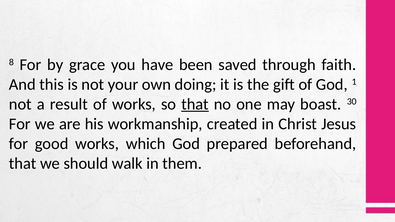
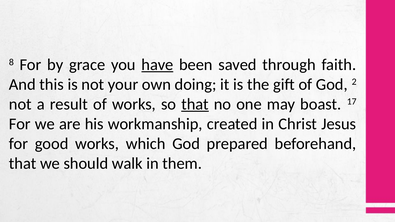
have underline: none -> present (157, 65)
1: 1 -> 2 (354, 82)
30: 30 -> 17 (352, 102)
